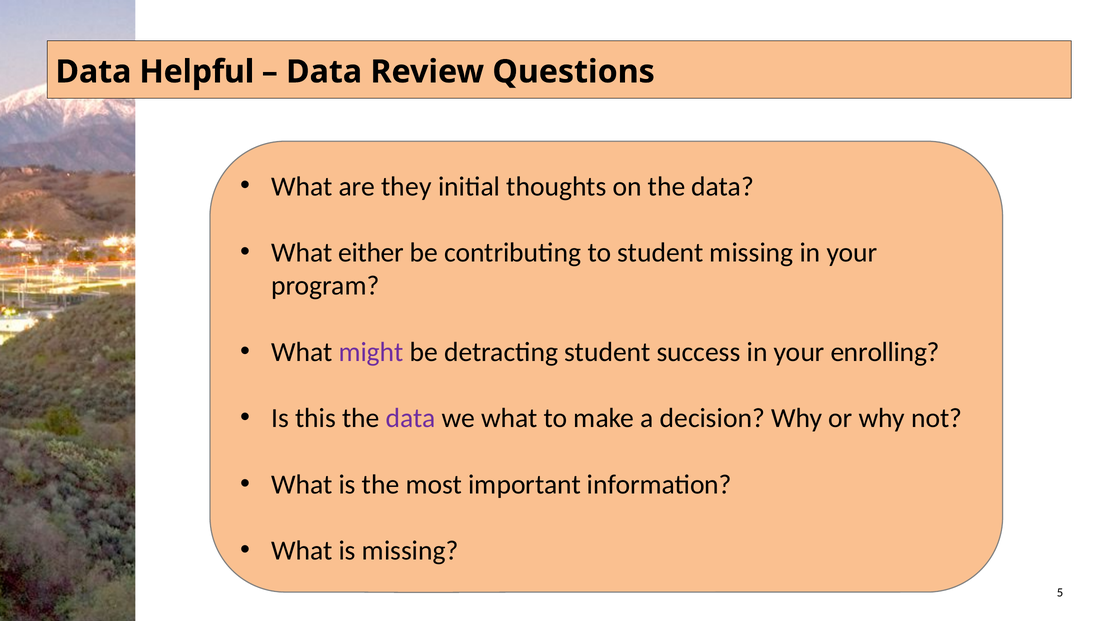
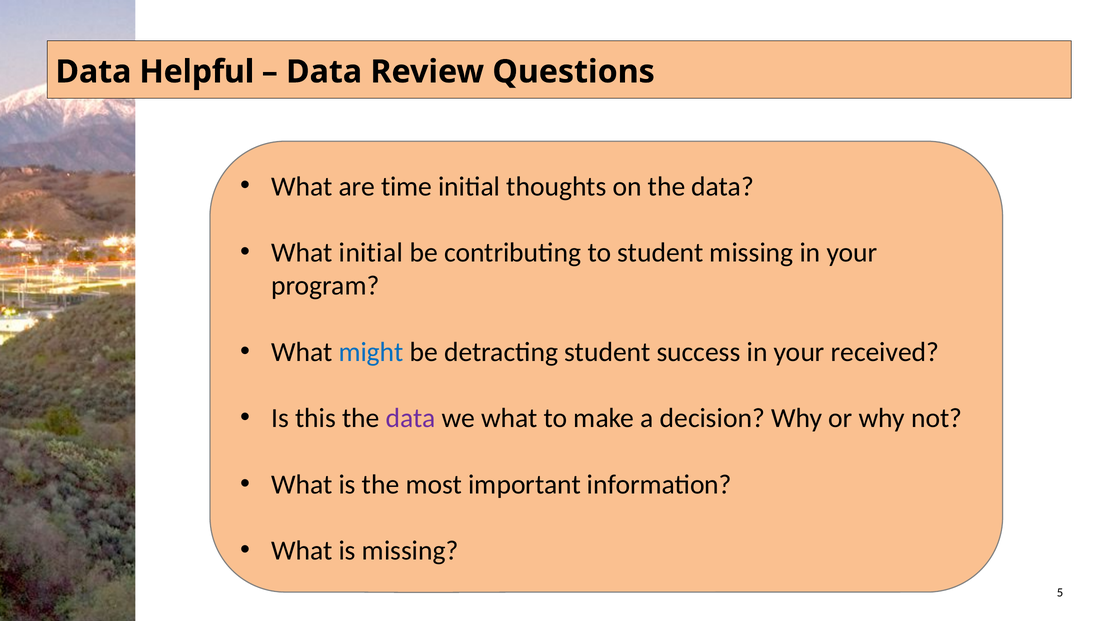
they: they -> time (407, 186)
What either: either -> initial (371, 253)
might colour: purple -> blue (371, 352)
enrolling: enrolling -> received (885, 352)
